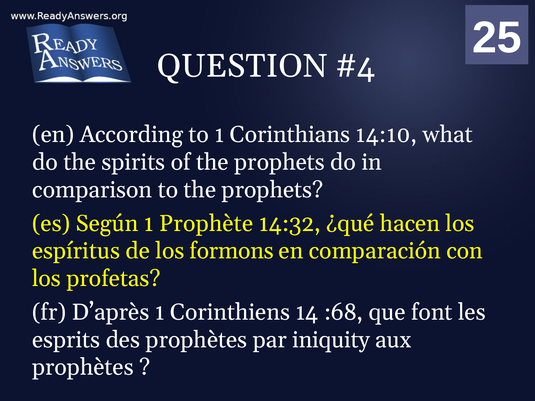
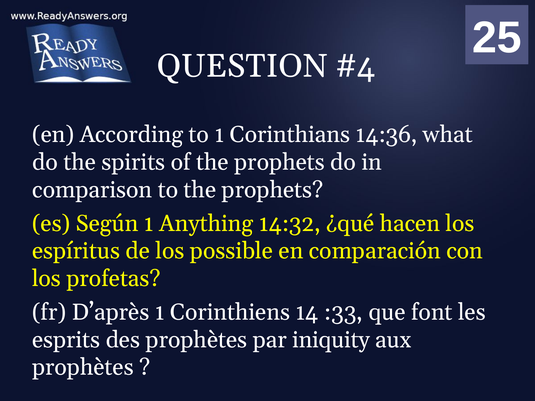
14:10: 14:10 -> 14:36 (386, 135)
Prophète: Prophète -> Anything (206, 224)
formons: formons -> possible (232, 251)
:68: :68 -> :33 (343, 312)
